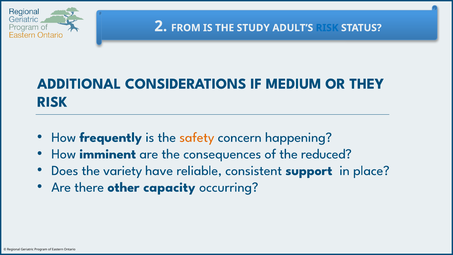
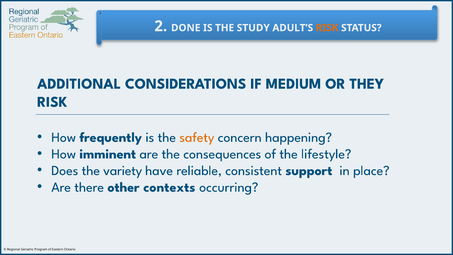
FROM: FROM -> DONE (186, 28)
RISK colour: blue -> orange (327, 28)
reduced: reduced -> lifestyle (326, 154)
capacity: capacity -> contexts (169, 187)
